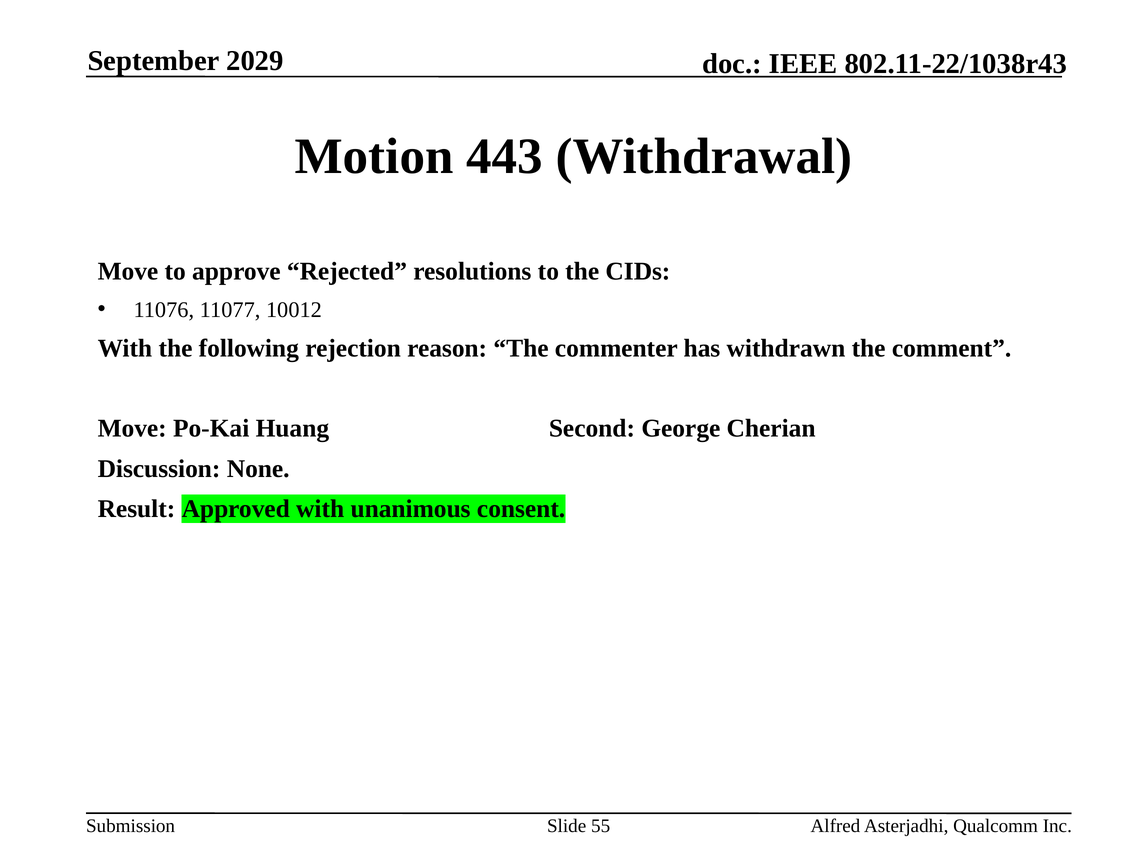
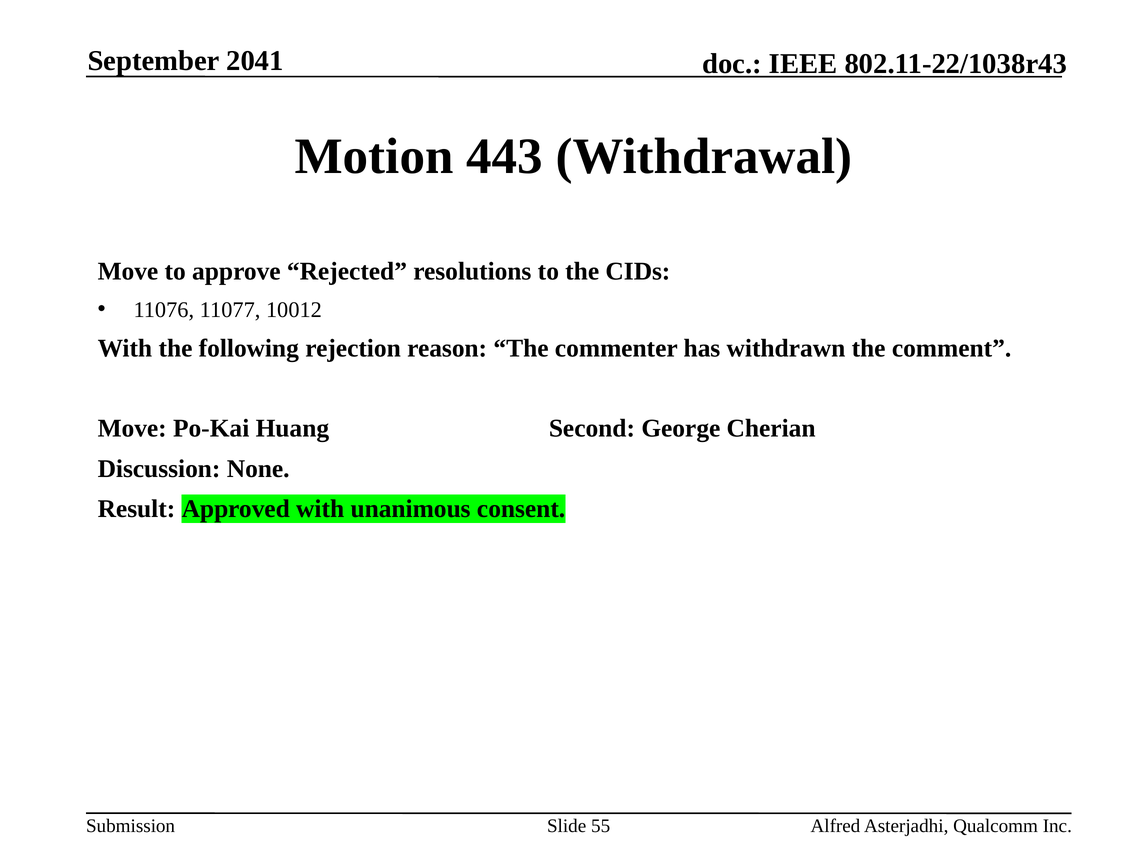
2029: 2029 -> 2041 (255, 61)
